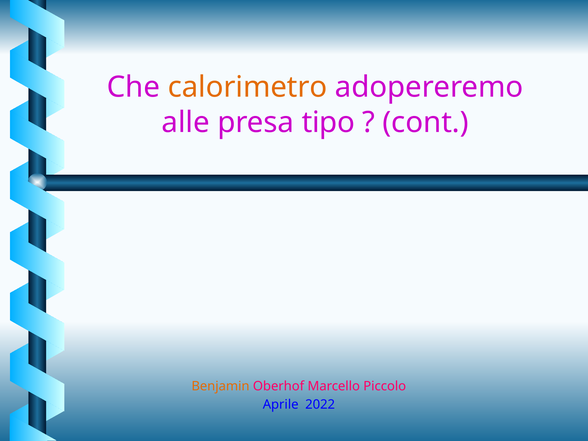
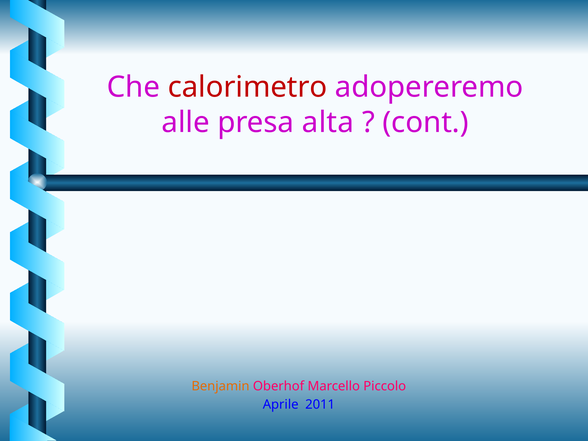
calorimetro colour: orange -> red (248, 87)
tipo: tipo -> alta (328, 122)
2022: 2022 -> 2011 (320, 405)
